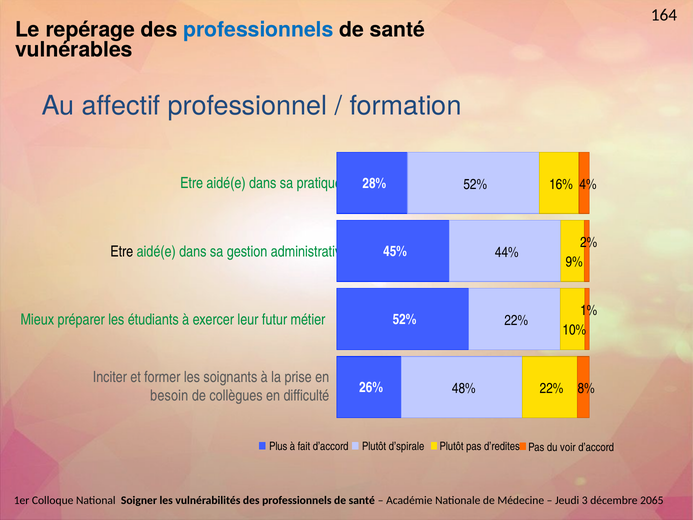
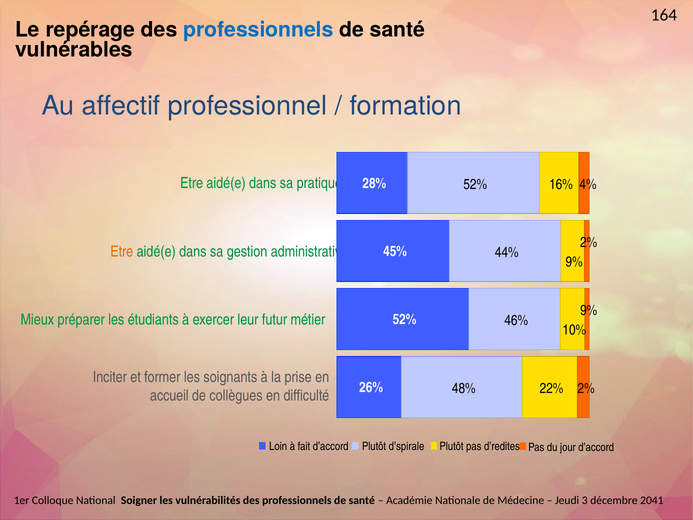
Etre colour: black -> orange (122, 252)
1%: 1% -> 9% (589, 310)
52% 22%: 22% -> 46% (516, 320)
22% 8%: 8% -> 2% (586, 388)
besoin: besoin -> accueil (169, 395)
Plus: Plus -> Loin (278, 446)
voir: voir -> jour (568, 447)
2065: 2065 -> 2041 (652, 500)
